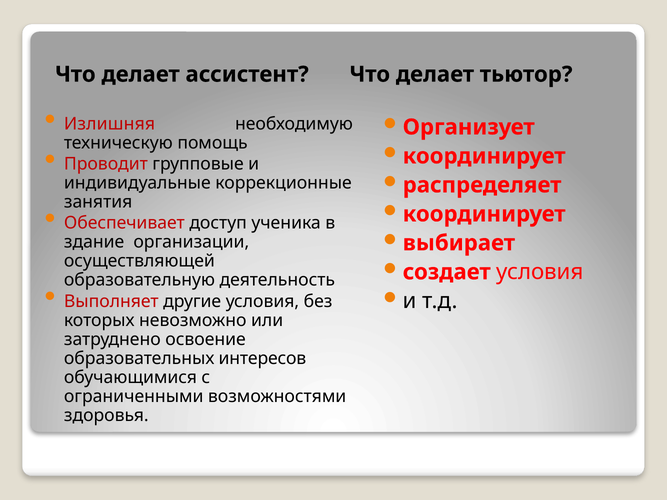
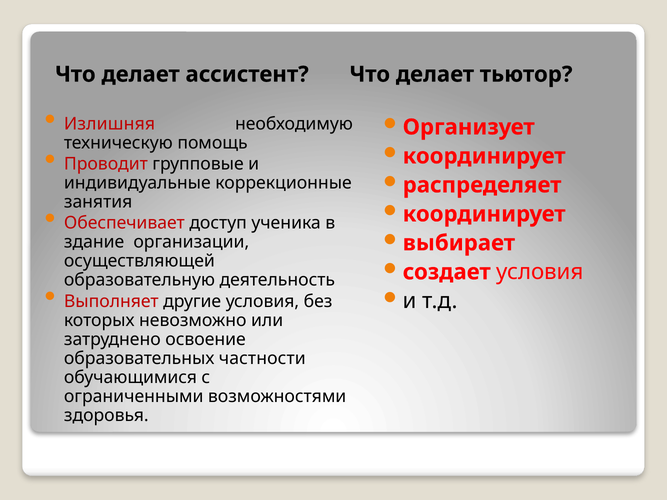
интересов: интересов -> частности (262, 358)
